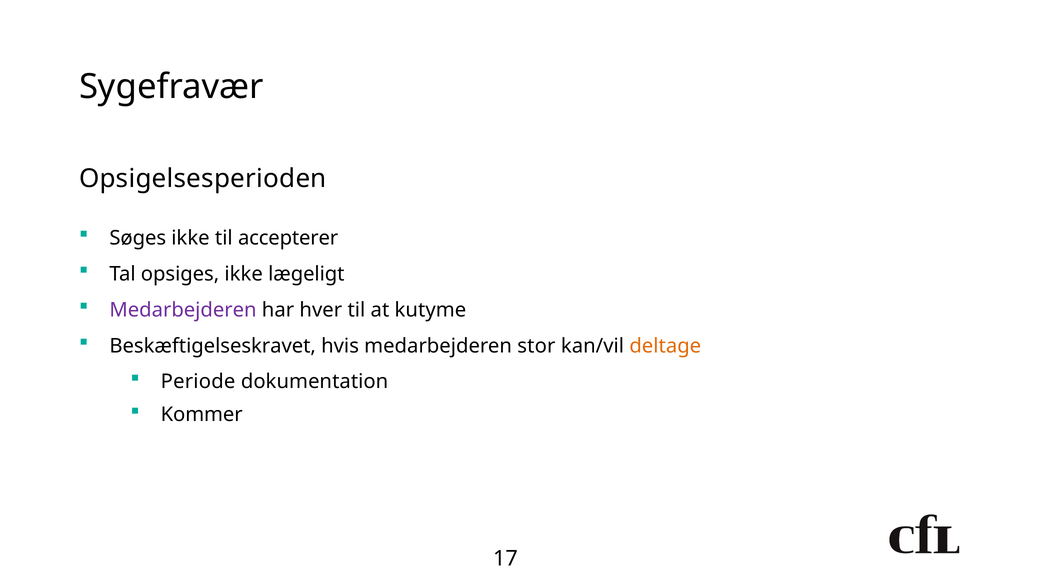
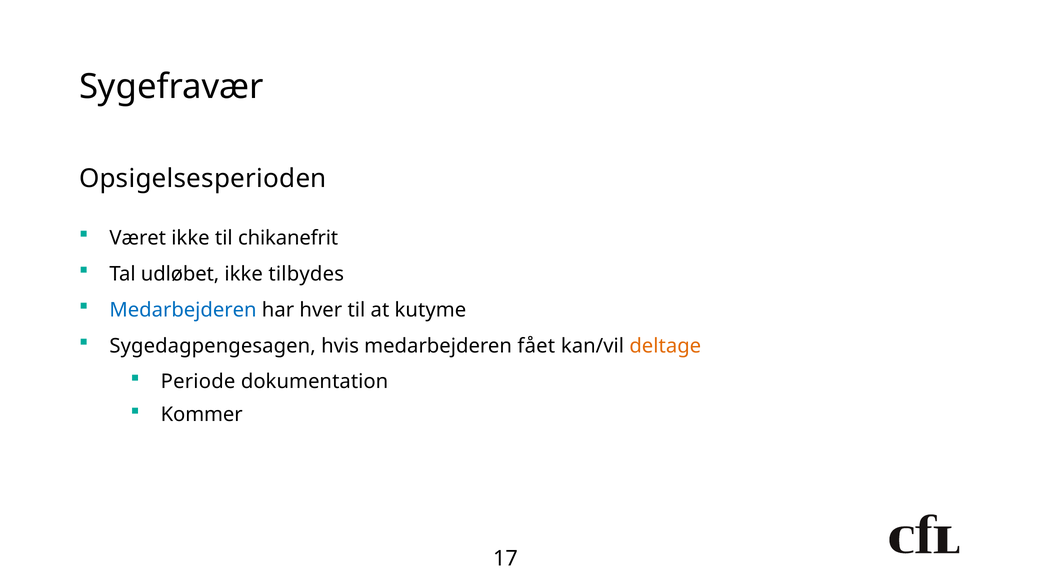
Søges: Søges -> Været (138, 238)
accepterer: accepterer -> chikanefrit (288, 238)
opsiges: opsiges -> udløbet (180, 274)
lægeligt: lægeligt -> tilbydes (306, 274)
Medarbejderen colour: purple -> blue (183, 310)
Beskæftigelseskravet: Beskæftigelseskravet -> Sygedagpengesagen (213, 346)
stor: stor -> fået (536, 346)
